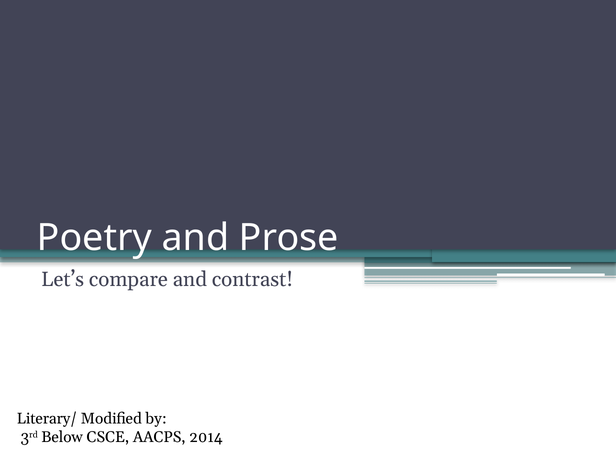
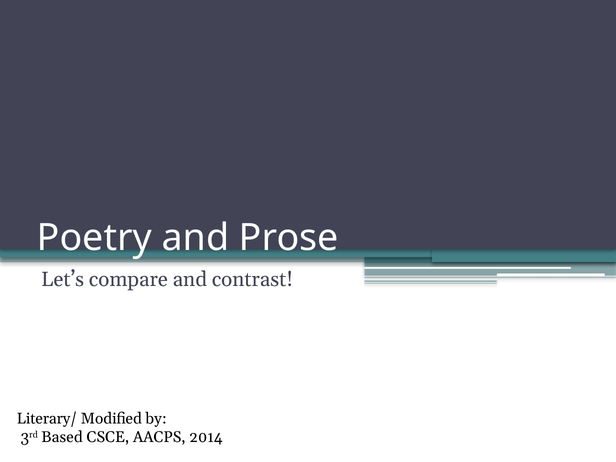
Below: Below -> Based (62, 437)
